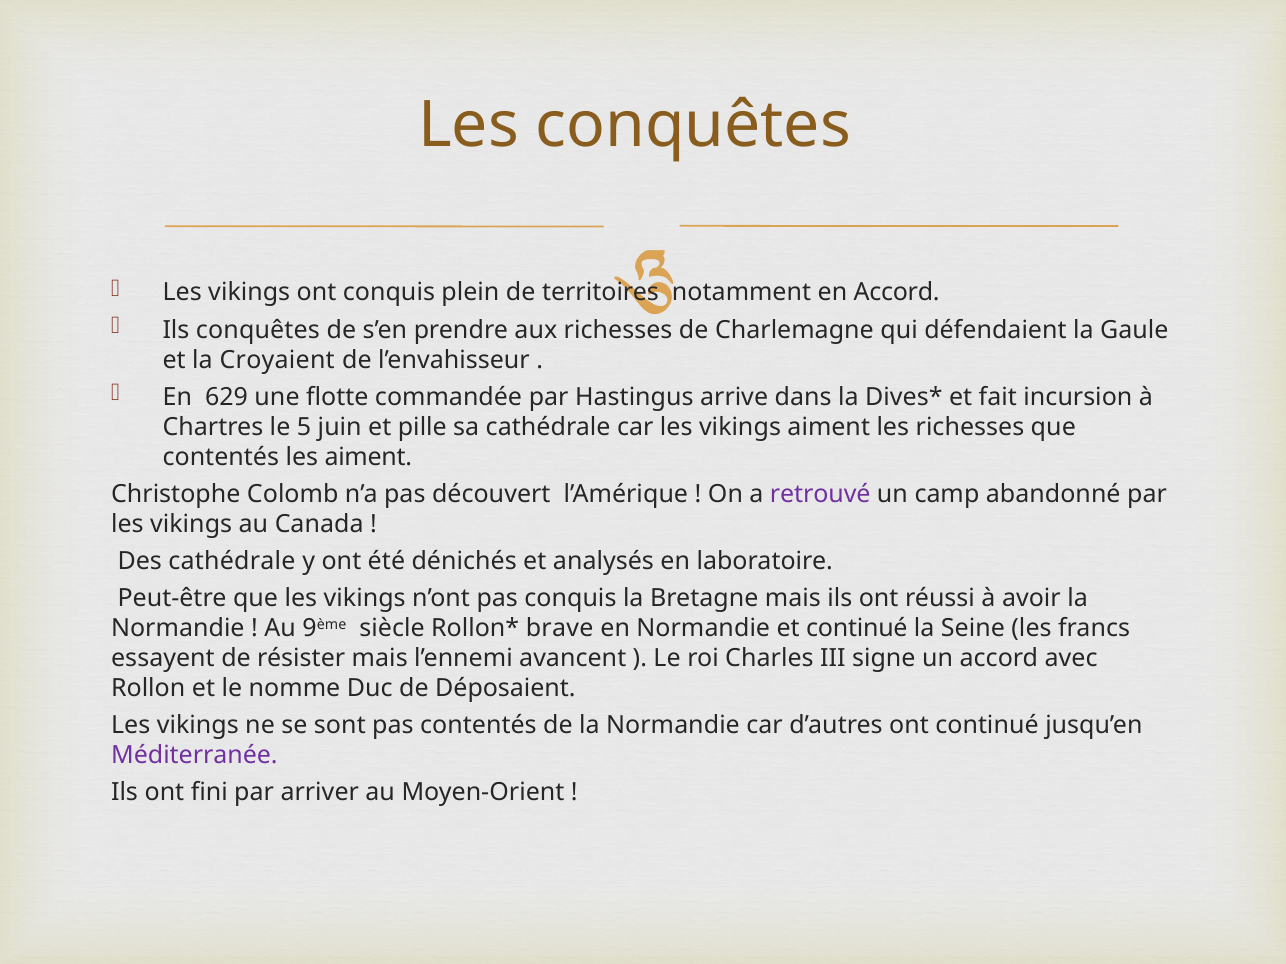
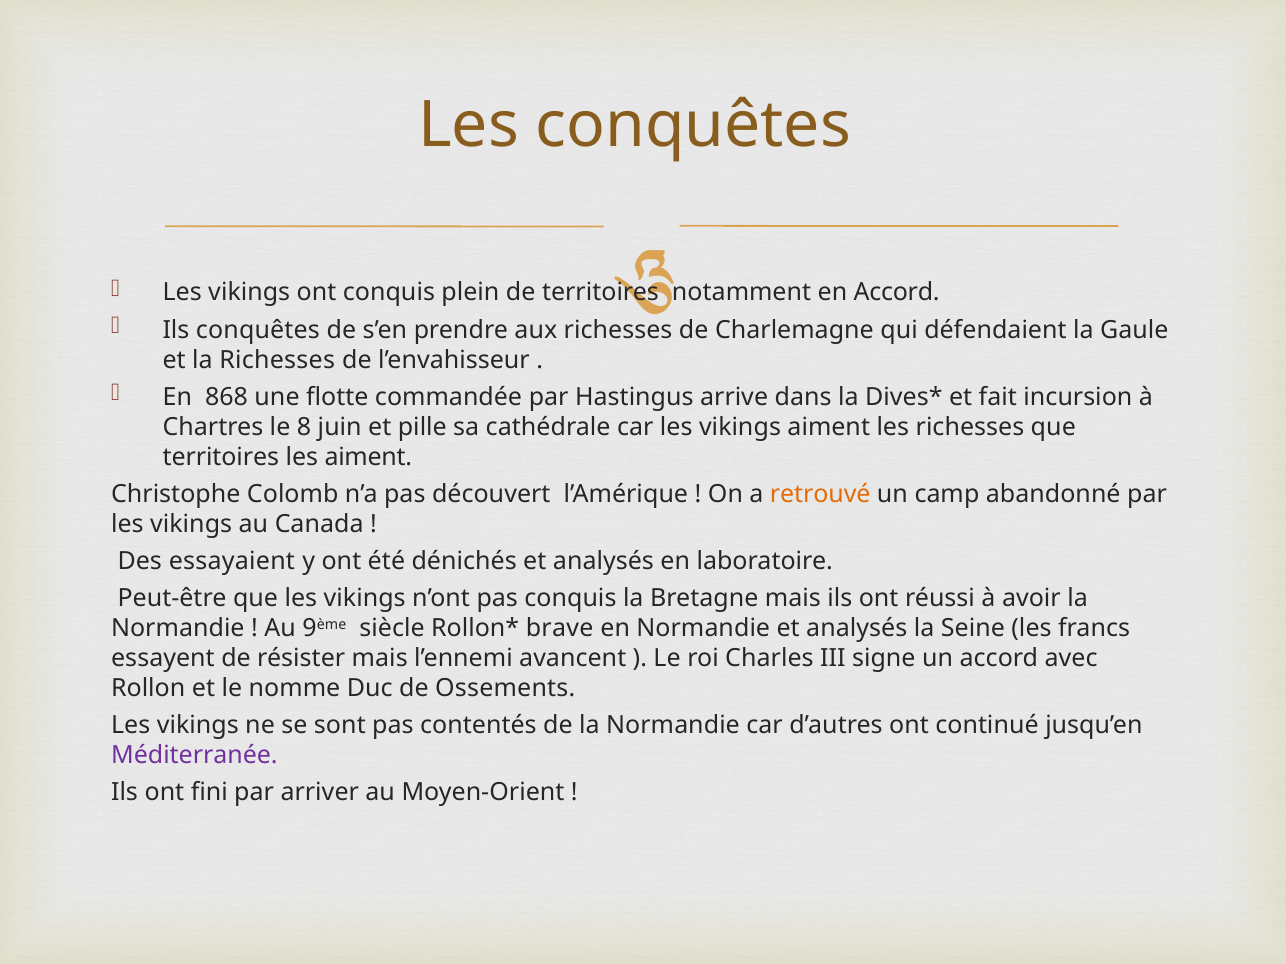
la Croyaient: Croyaient -> Richesses (277, 360)
629: 629 -> 868 (226, 397)
5: 5 -> 8 (304, 427)
contentés: contentés -> territoires (221, 457)
retrouvé colour: purple -> orange (820, 494)
Des cathédrale: cathédrale -> essayaient (232, 562)
Normandie et continué: continué -> analysés (857, 629)
Déposaient: Déposaient -> Ossements (505, 689)
